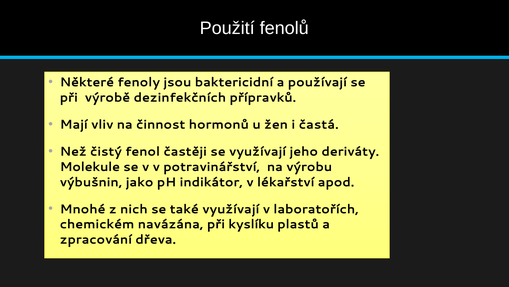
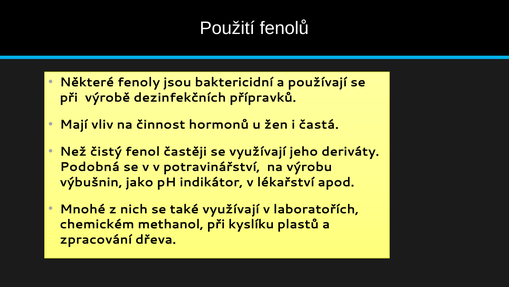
Molekule: Molekule -> Podobná (90, 166)
navázána: navázána -> methanol (171, 224)
